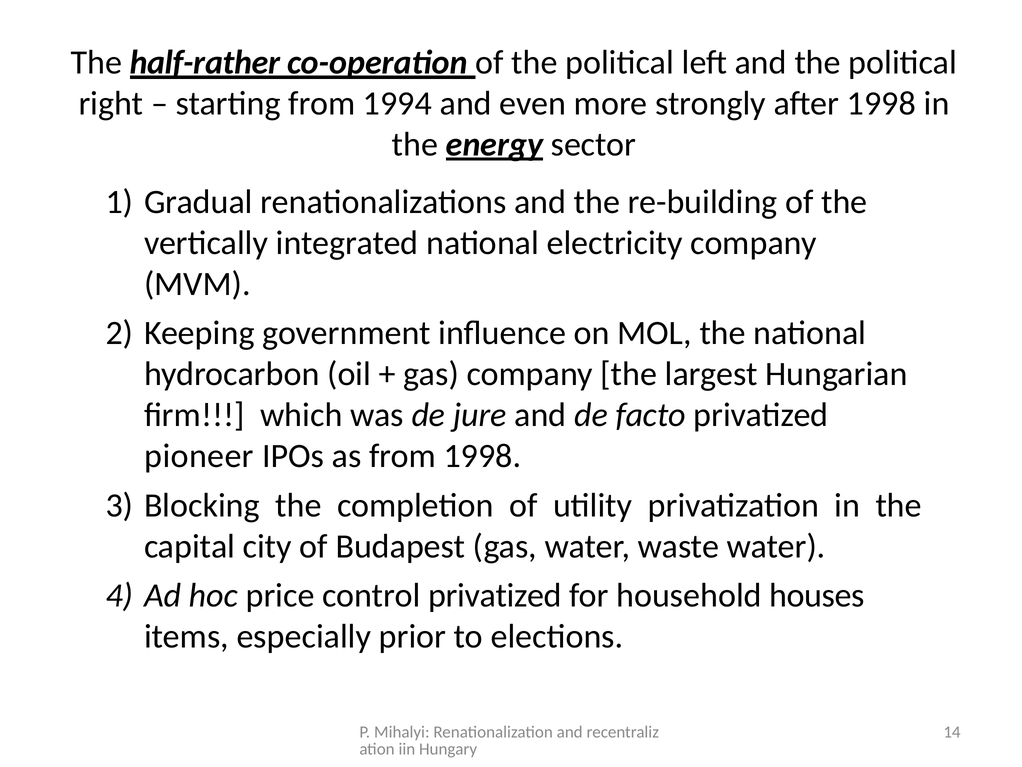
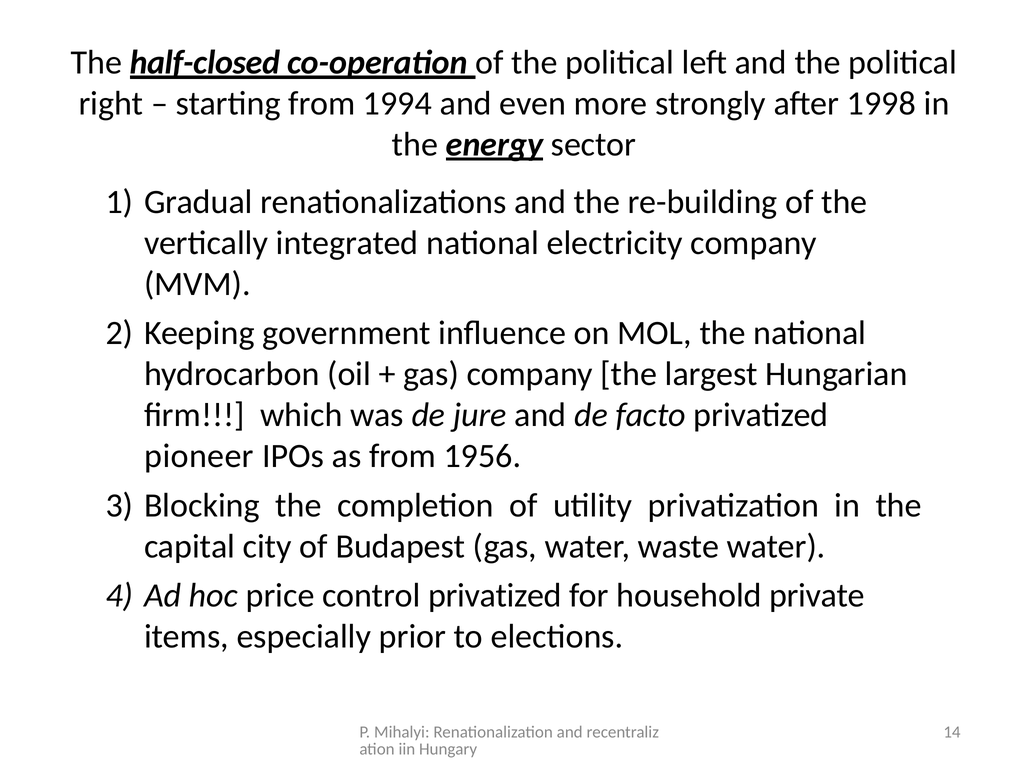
half-rather: half-rather -> half-closed (205, 63)
from 1998: 1998 -> 1956 (482, 456)
houses: houses -> private (817, 595)
